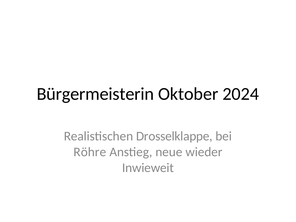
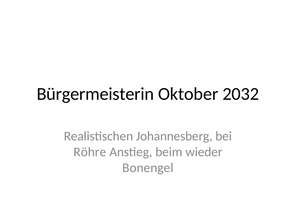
2024: 2024 -> 2032 (241, 94)
Drosselklappe: Drosselklappe -> Johannesberg (174, 136)
neue: neue -> beim (169, 152)
Inwieweit: Inwieweit -> Bonengel (148, 168)
